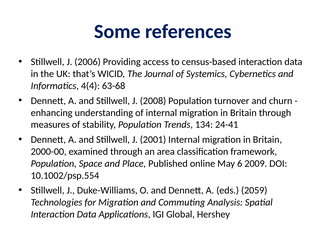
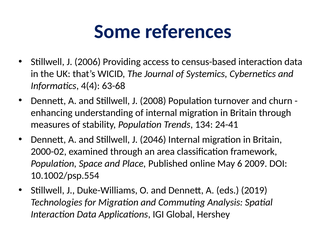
2001: 2001 -> 2046 (153, 139)
2000-00: 2000-00 -> 2000-02 (49, 151)
2059: 2059 -> 2019 (254, 190)
